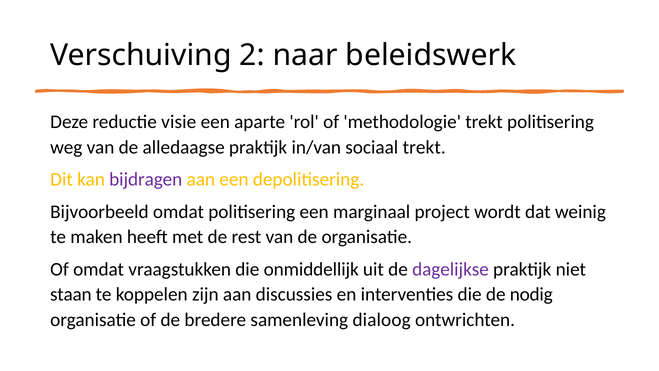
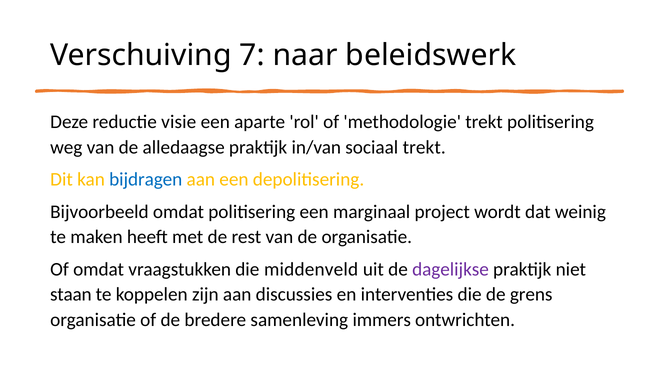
2: 2 -> 7 (252, 55)
bijdragen colour: purple -> blue (146, 179)
onmiddellijk: onmiddellijk -> middenveld (311, 269)
nodig: nodig -> grens (531, 294)
dialoog: dialoog -> immers (382, 320)
